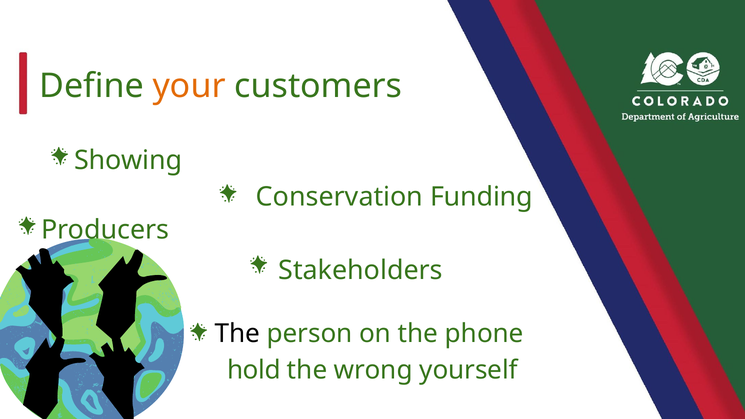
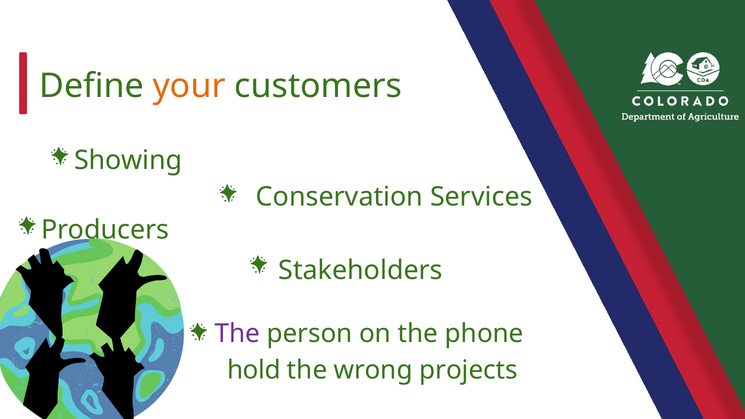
Funding: Funding -> Services (481, 197)
The colour: black -> purple (237, 334)
yourself: yourself -> projects (469, 370)
